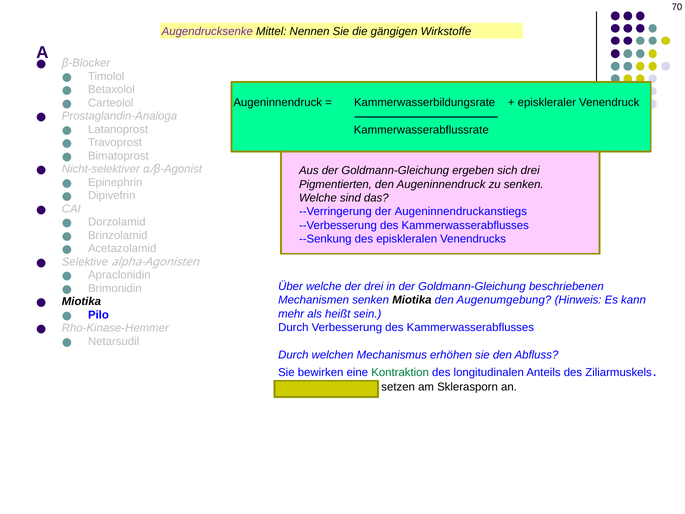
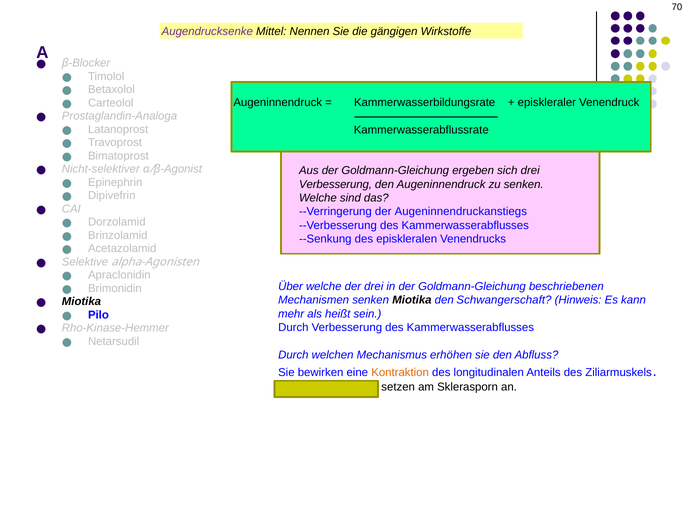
Pigmentierten: Pigmentierten -> Verbesserung (335, 184)
Augenumgebung: Augenumgebung -> Schwangerschaft (504, 300)
Kontraktion colour: green -> orange (400, 372)
